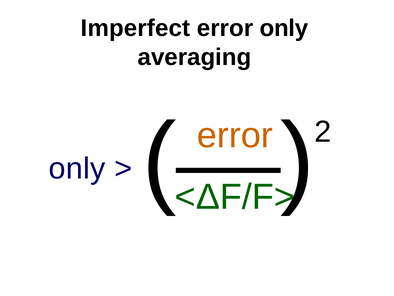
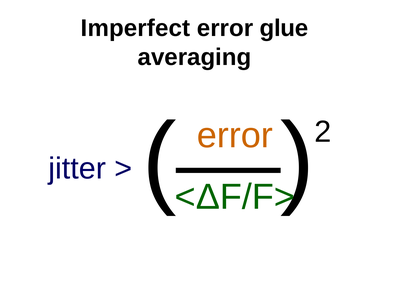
error only: only -> glue (284, 28)
only: only -> jitter (77, 168)
